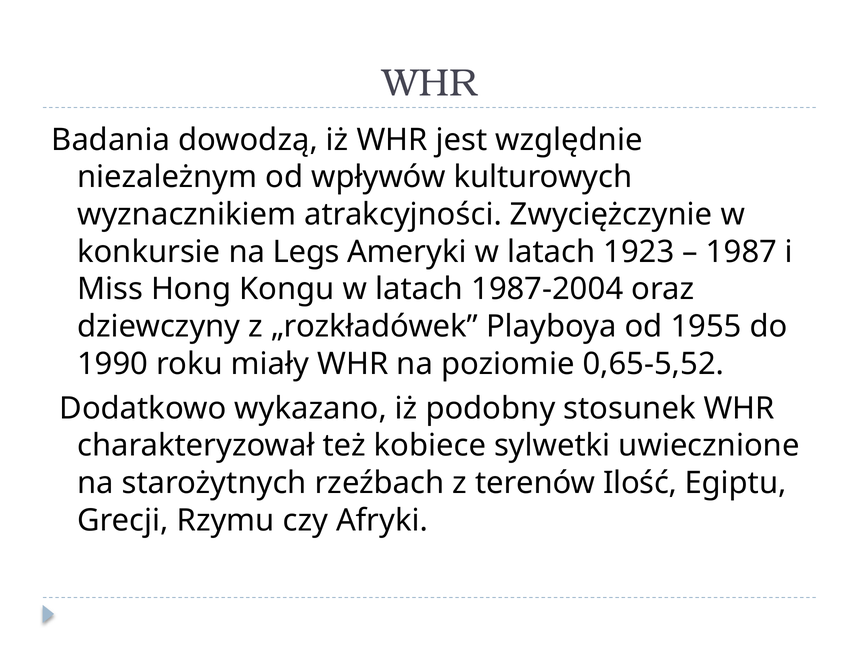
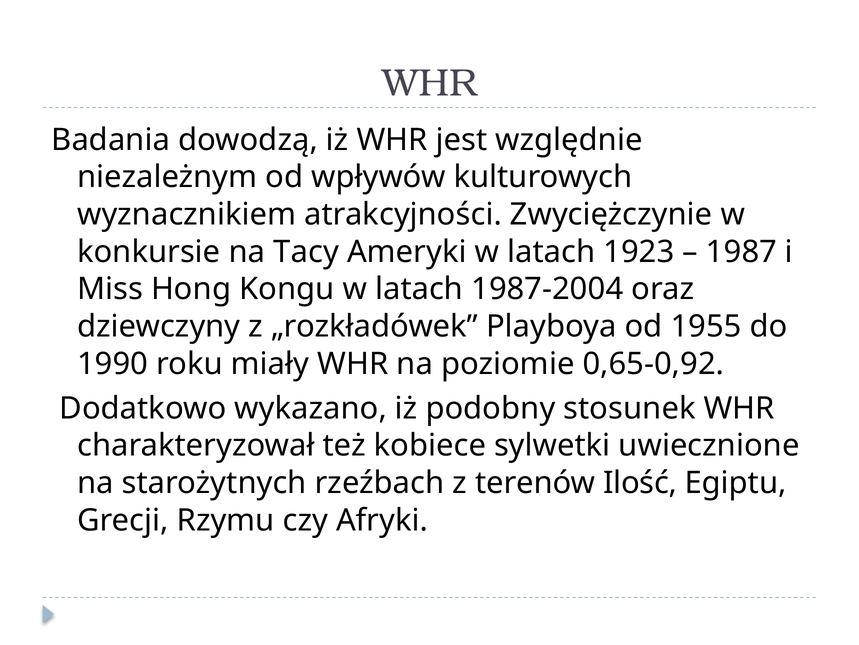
Legs: Legs -> Tacy (306, 252)
0,65-5,52: 0,65-5,52 -> 0,65-0,92 (653, 363)
